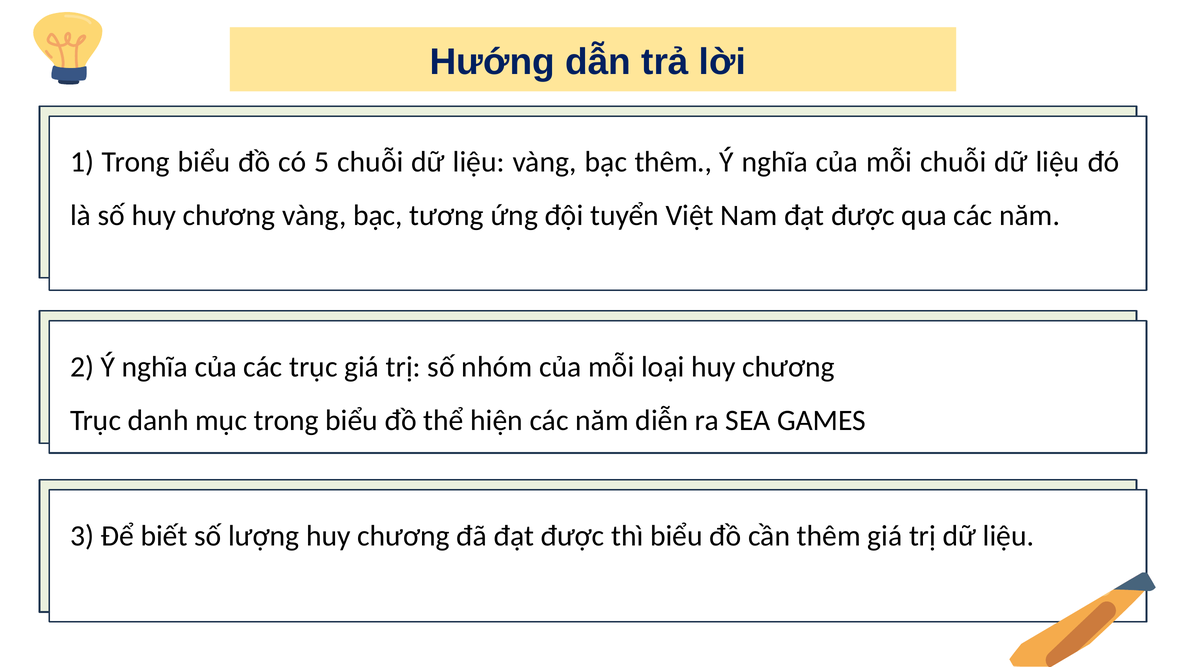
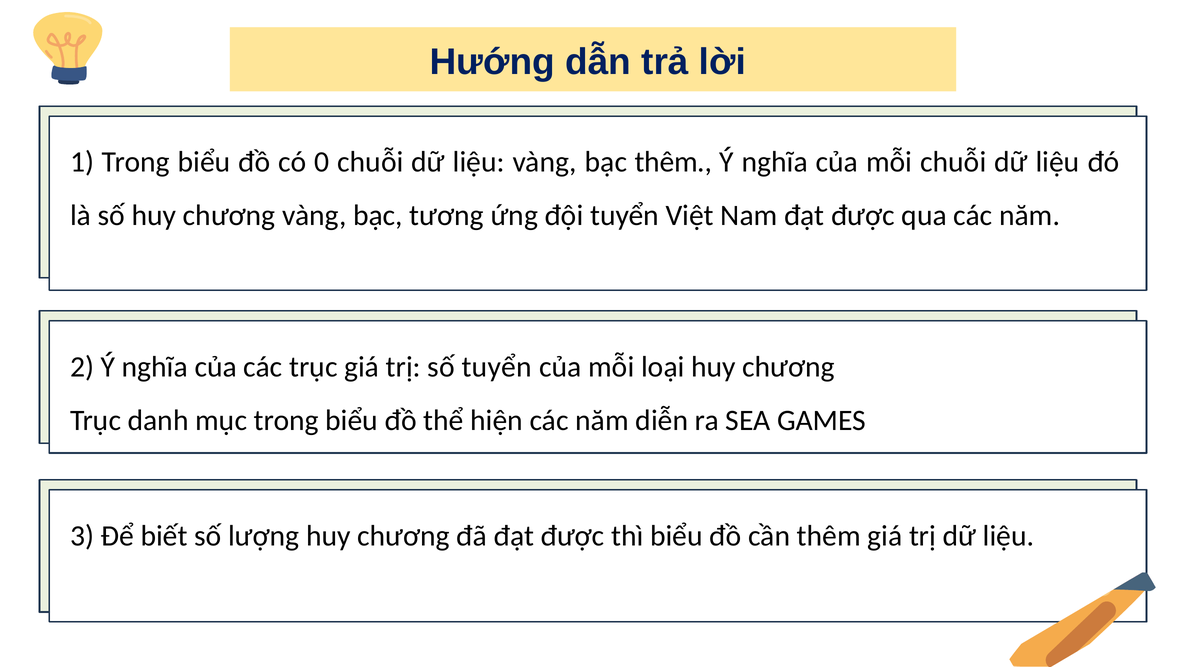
5: 5 -> 0 (322, 162)
số nhóm: nhóm -> tuyển (497, 367)
